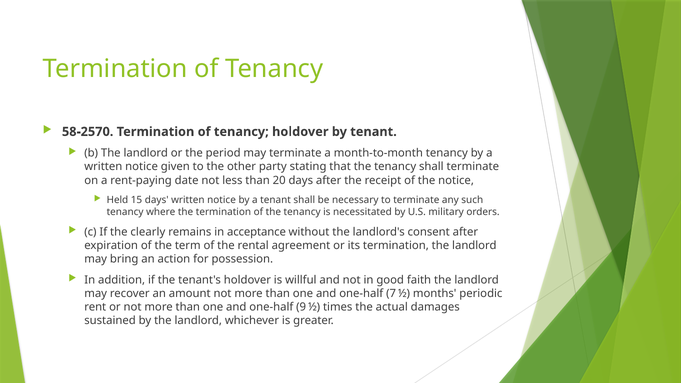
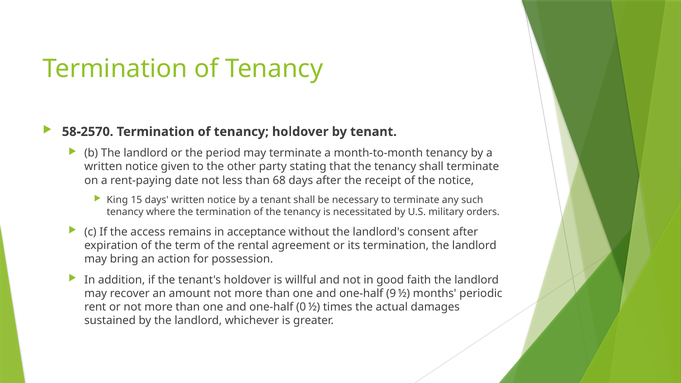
20: 20 -> 68 (279, 180)
Held: Held -> King (117, 200)
clearly: clearly -> access (148, 232)
7: 7 -> 9 (391, 294)
9: 9 -> 0 (301, 307)
